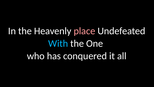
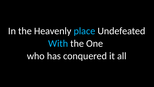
place colour: pink -> light blue (84, 31)
